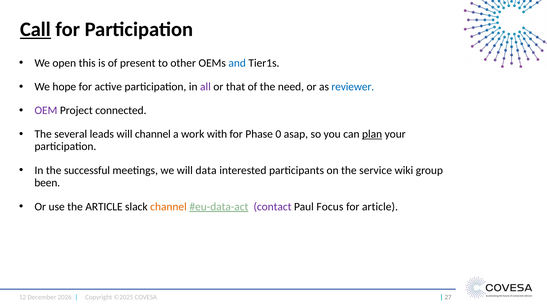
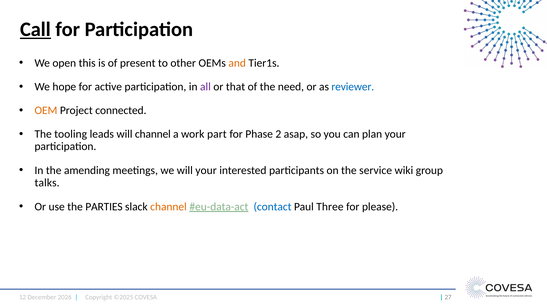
and colour: blue -> orange (237, 63)
OEM colour: purple -> orange (46, 110)
several: several -> tooling (71, 134)
with: with -> part (217, 134)
0: 0 -> 2 (278, 134)
plan underline: present -> none (372, 134)
successful: successful -> amending (87, 170)
will data: data -> your (206, 170)
been: been -> talks (47, 182)
the ARTICLE: ARTICLE -> PARTIES (104, 206)
contact colour: purple -> blue (273, 206)
Focus: Focus -> Three (330, 206)
for article: article -> please (380, 206)
